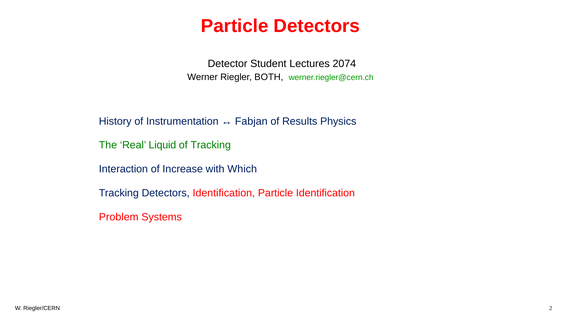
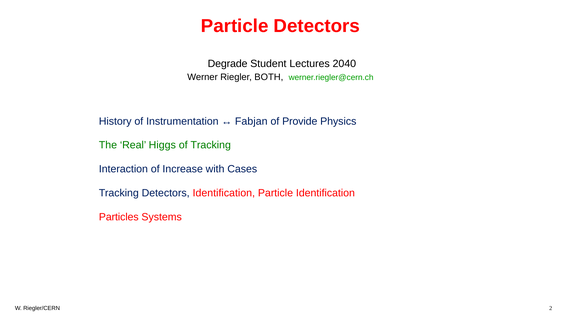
Detector: Detector -> Degrade (228, 64)
2074: 2074 -> 2040 (344, 64)
Results: Results -> Provide (300, 121)
Liquid: Liquid -> Higgs (162, 145)
Which: Which -> Cases (242, 169)
Problem: Problem -> Particles (119, 217)
